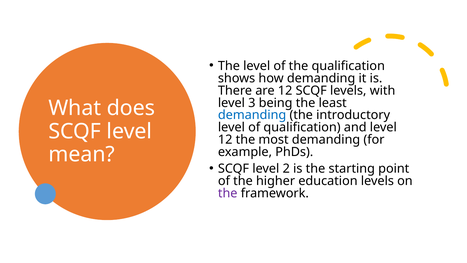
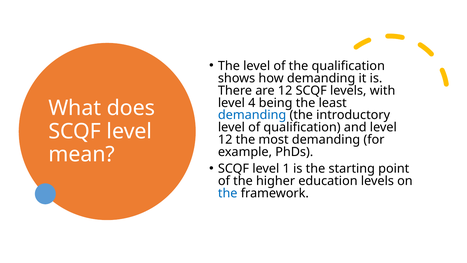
3: 3 -> 4 (252, 103)
2: 2 -> 1 (286, 169)
the colour: purple -> blue (228, 193)
